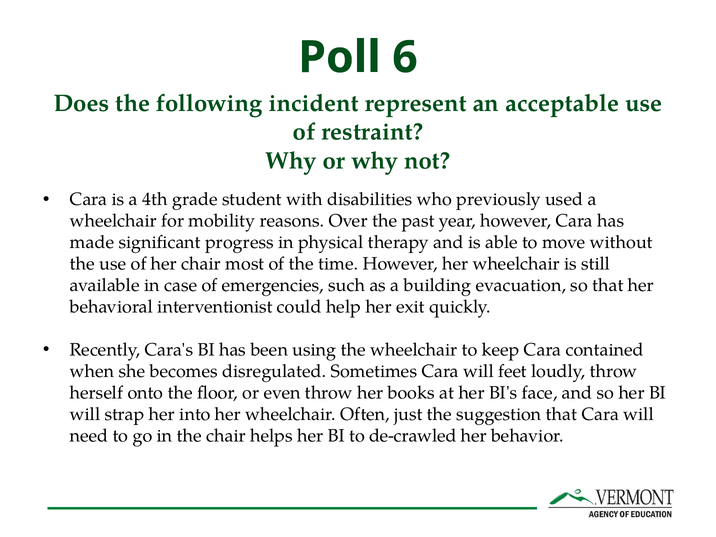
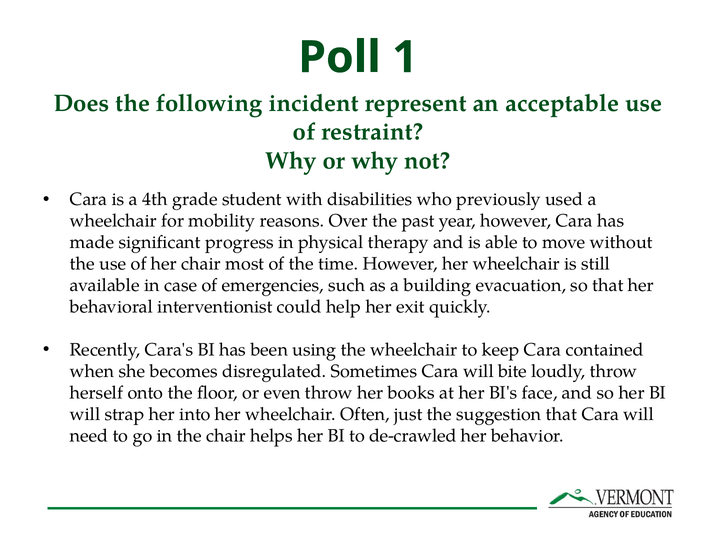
6: 6 -> 1 (405, 57)
feet: feet -> bite (513, 371)
